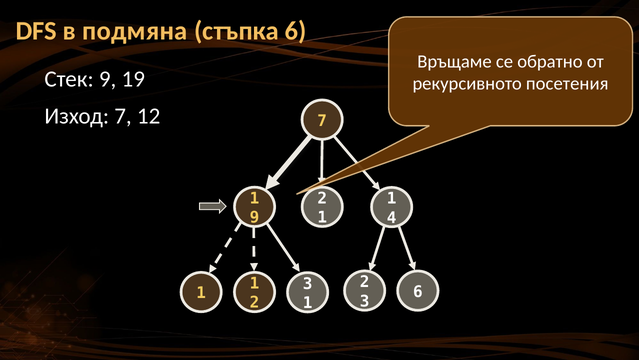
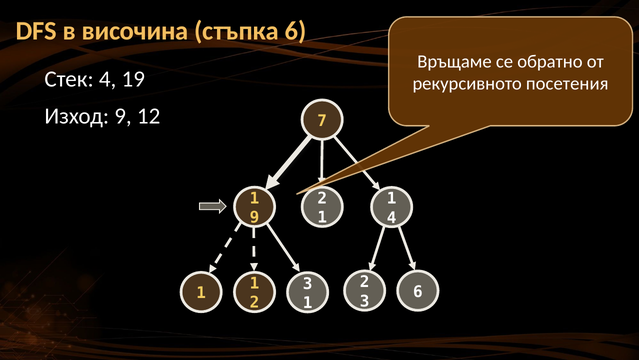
подмяна: подмяна -> височина (135, 31)
9: 9 -> 4 (108, 79)
7: 7 -> 9 (123, 116)
